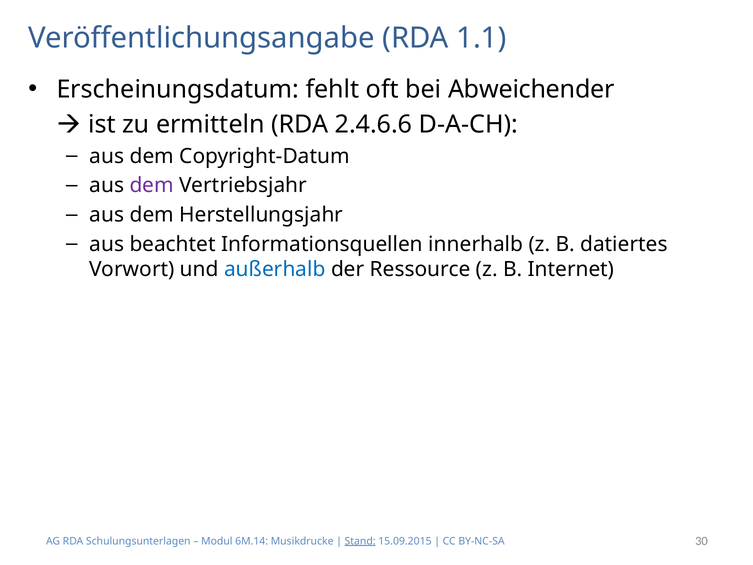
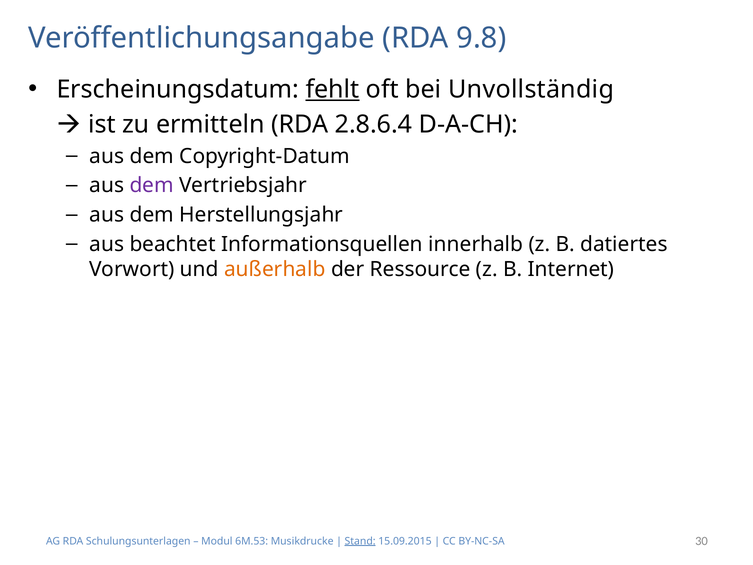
1.1: 1.1 -> 9.8 (481, 38)
fehlt underline: none -> present (333, 89)
Abweichender: Abweichender -> Unvollständig (531, 89)
2.4.6.6: 2.4.6.6 -> 2.8.6.4 (373, 125)
außerhalb colour: blue -> orange (275, 269)
6M.14: 6M.14 -> 6M.53 (252, 541)
